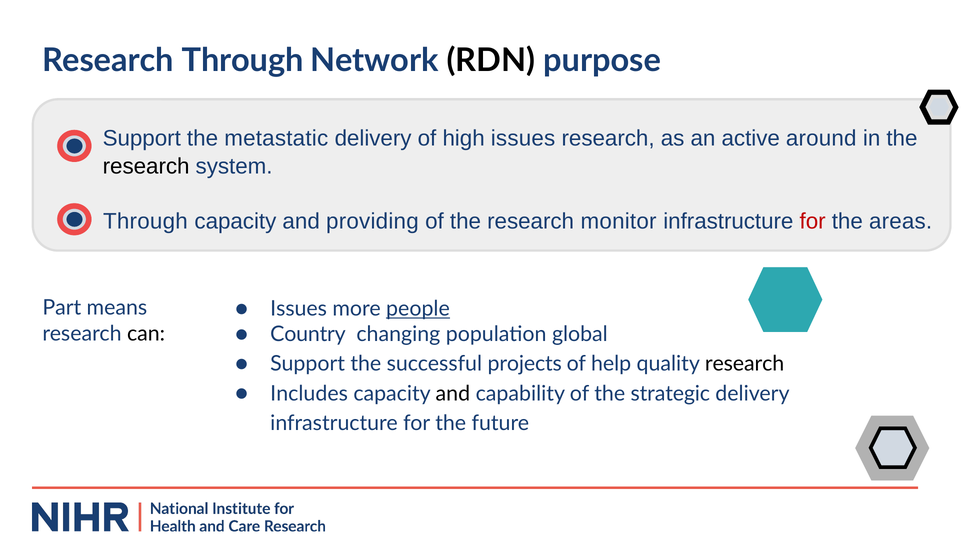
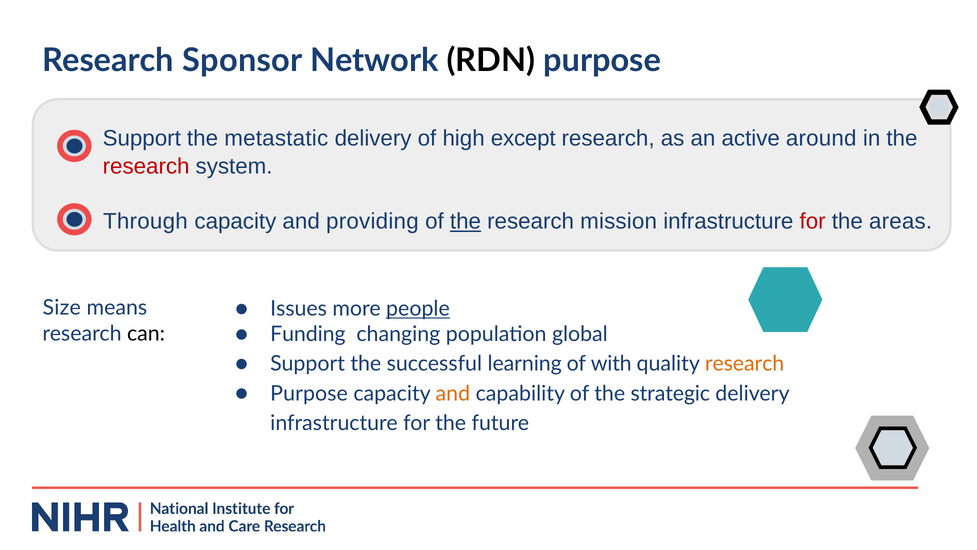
Research Through: Through -> Sponsor (242, 60)
high issues: issues -> except (523, 138)
research colour: black -> red (146, 166)
the underline: none -> present (465, 221)
monitor: monitor -> mission (619, 221)
Part: Part -> Size (62, 308)
Country: Country -> Funding (308, 334)
projects: projects -> learning (525, 364)
help: help -> with (611, 364)
research colour: black -> orange (745, 364)
Includes: Includes -> Purpose (309, 393)
and colour: black -> orange (453, 393)
